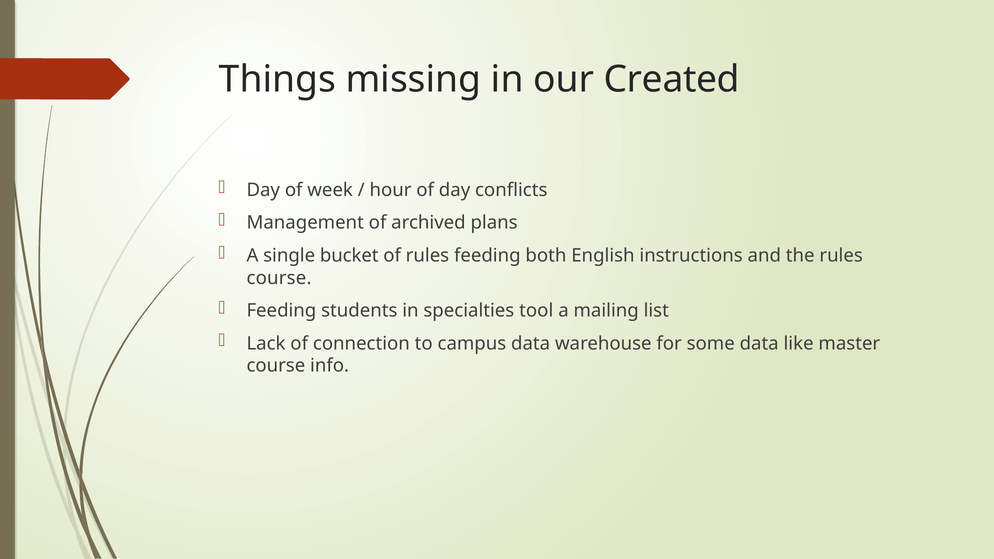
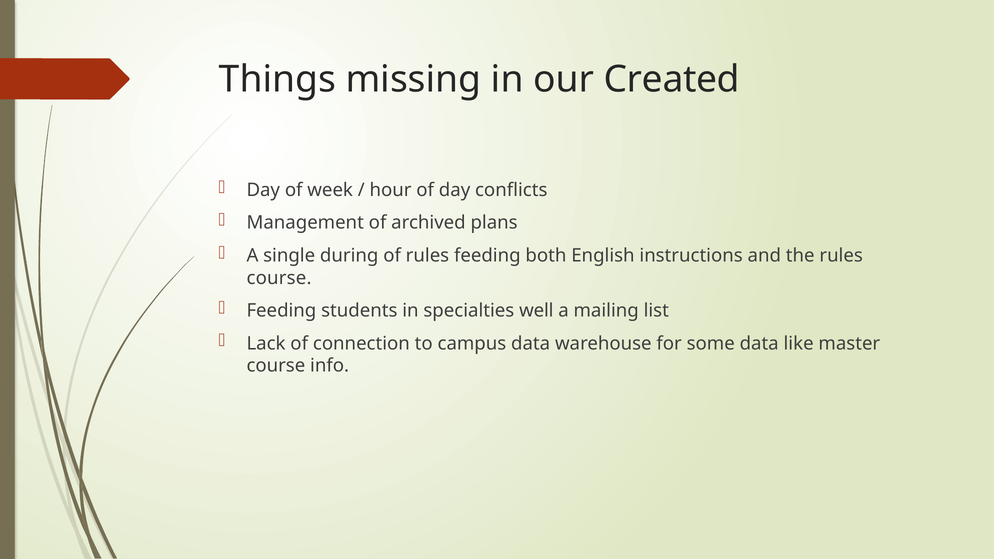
bucket: bucket -> during (349, 256)
tool: tool -> well (536, 311)
